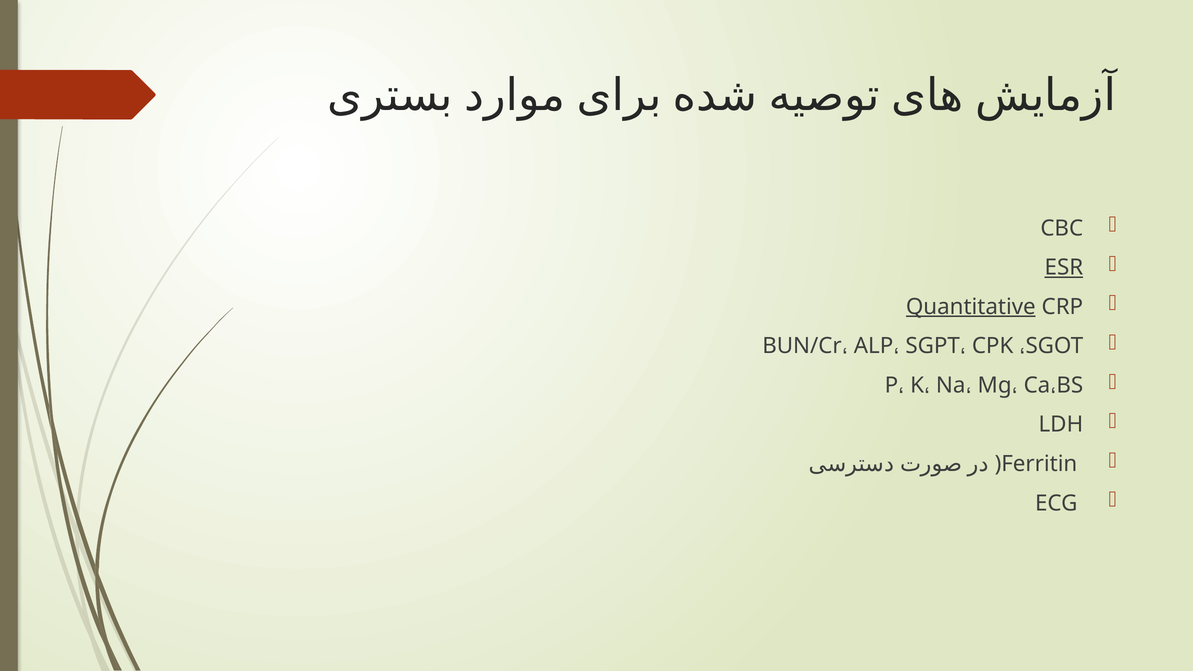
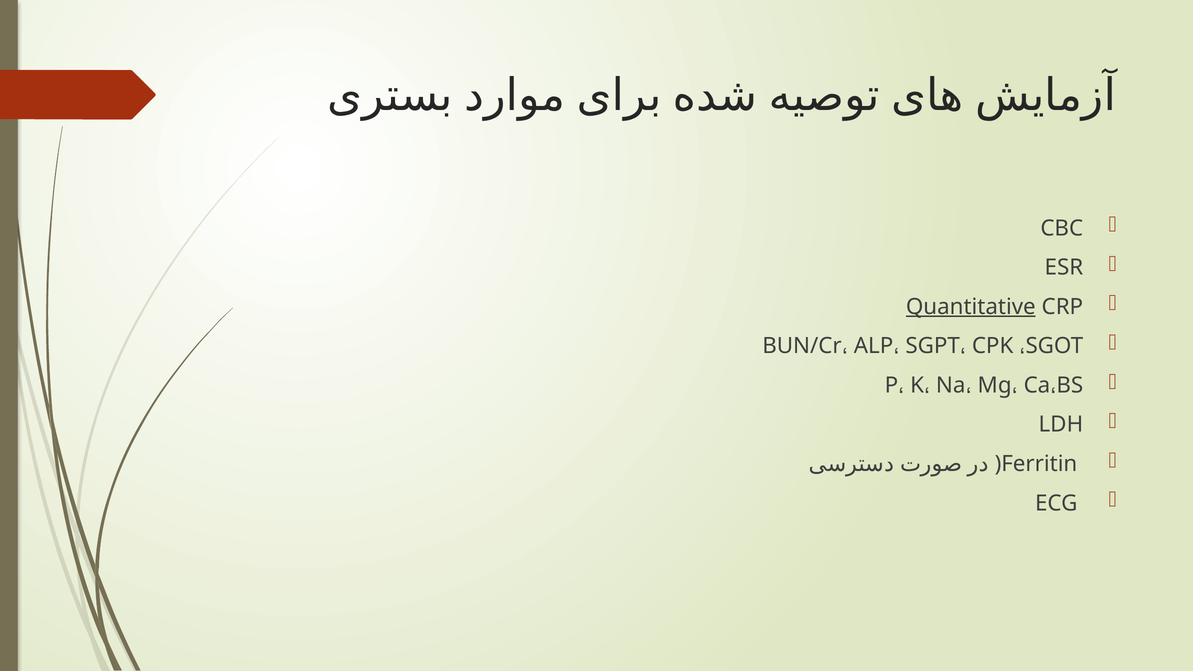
ESR underline: present -> none (1064, 268)
